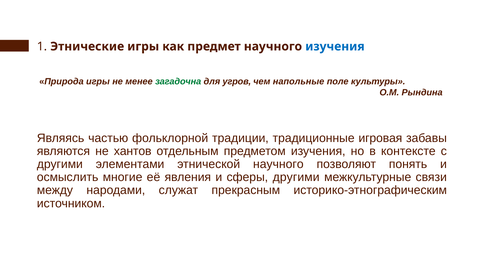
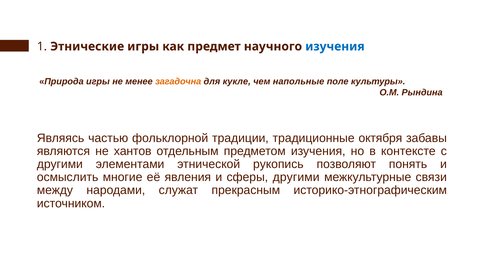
загадочна colour: green -> orange (178, 82)
угров: угров -> кукле (237, 82)
игровая: игровая -> октября (380, 138)
этнической научного: научного -> рукопись (278, 164)
